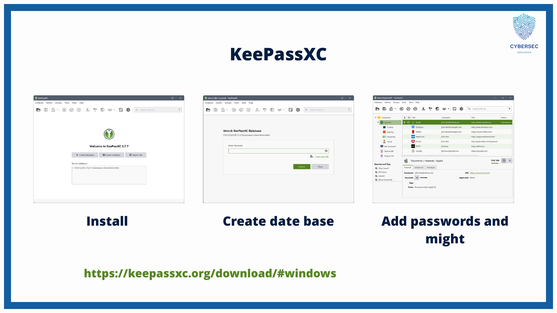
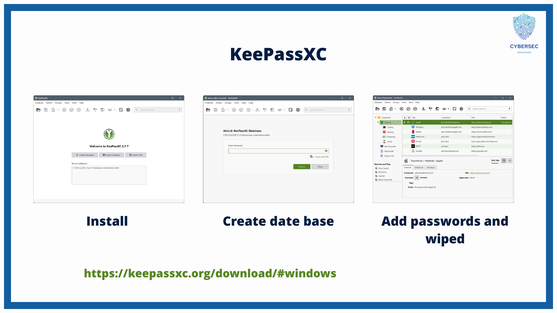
might: might -> wiped (445, 240)
